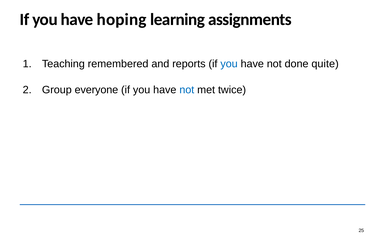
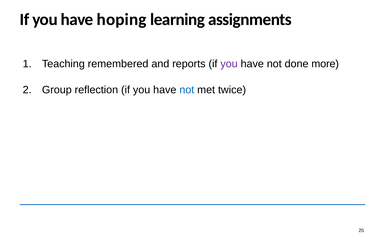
you colour: blue -> purple (229, 64)
quite: quite -> more (325, 64)
everyone: everyone -> reflection (96, 90)
